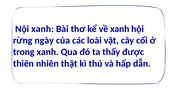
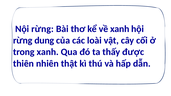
Nội xanh: xanh -> rừng (43, 29)
ngày: ngày -> dung (44, 40)
